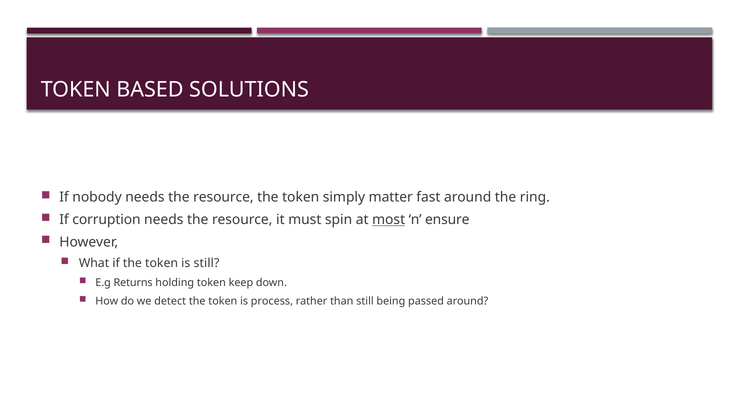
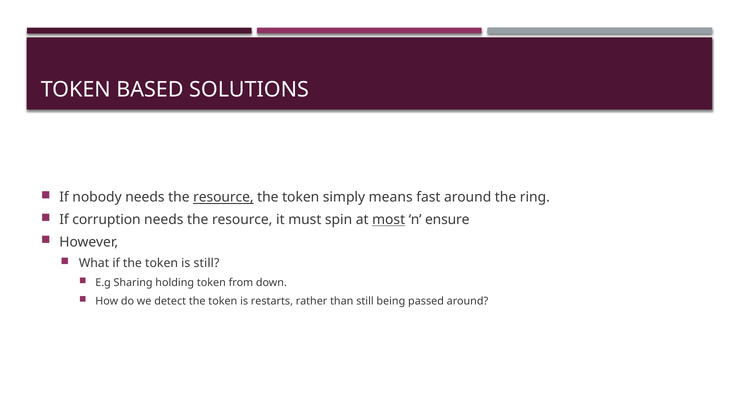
resource underline: none -> present (223, 197)
matter: matter -> means (391, 197)
Returns: Returns -> Sharing (133, 282)
keep: keep -> from (241, 282)
process: process -> restarts (272, 301)
